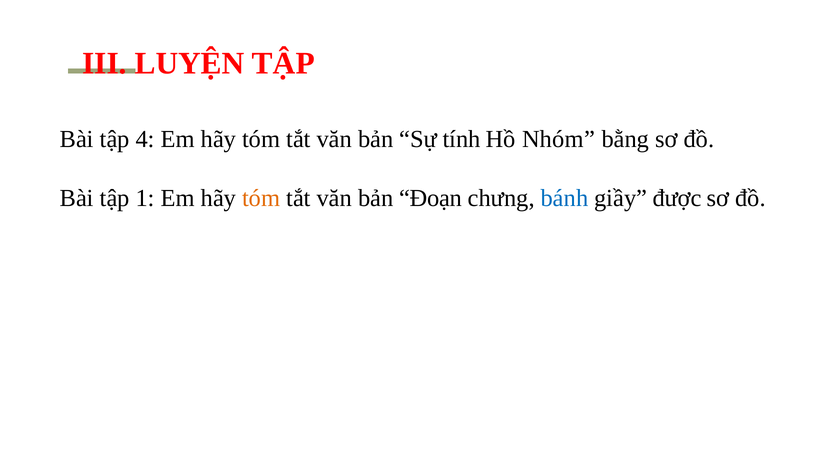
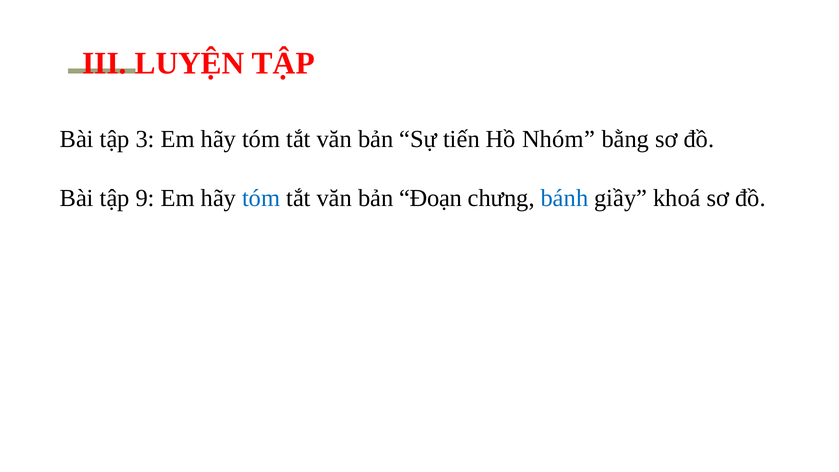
4: 4 -> 3 (145, 139)
tính: tính -> tiến (461, 139)
1: 1 -> 9 (145, 198)
tóm colour: orange -> blue (261, 198)
được: được -> khoá (677, 198)
